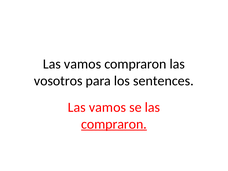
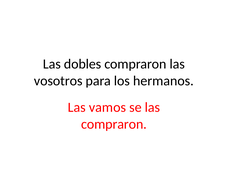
vamos: vamos -> dobles (83, 64)
sentences: sentences -> hermanos (163, 81)
compraron underline: present -> none (114, 124)
